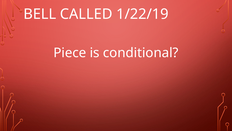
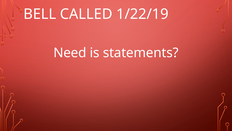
Piece: Piece -> Need (70, 53)
conditional: conditional -> statements (141, 53)
